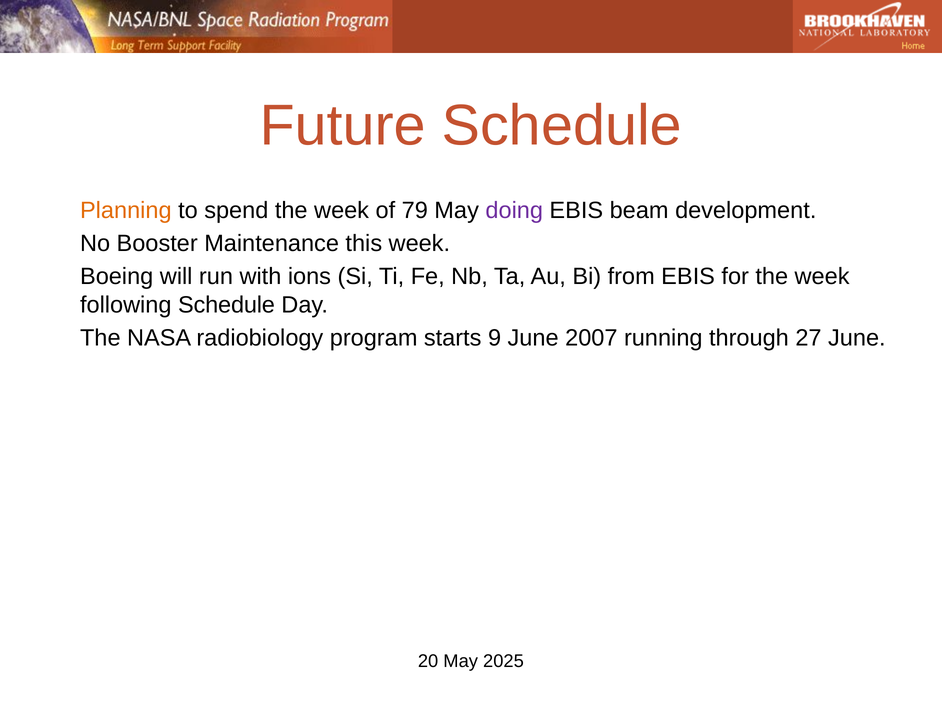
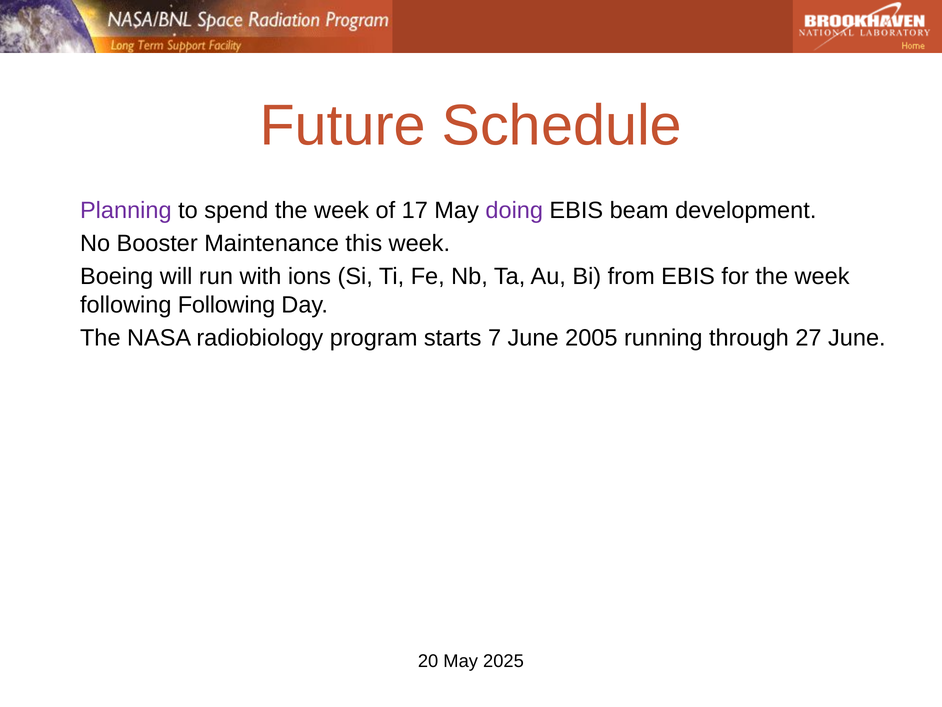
Planning colour: orange -> purple (126, 211)
79: 79 -> 17 (415, 211)
following Schedule: Schedule -> Following (227, 305)
9: 9 -> 7 (495, 338)
2007: 2007 -> 2005 (591, 338)
